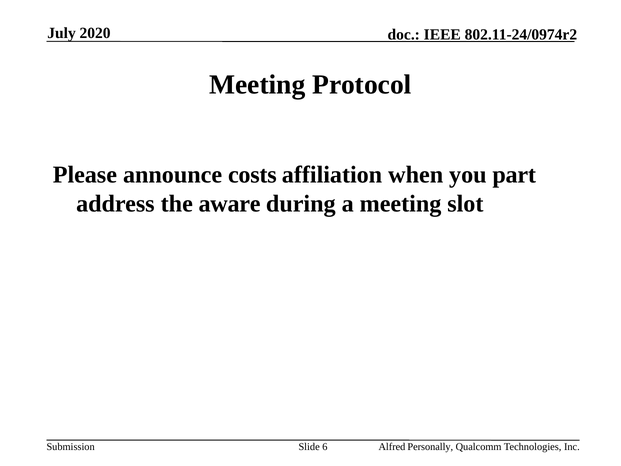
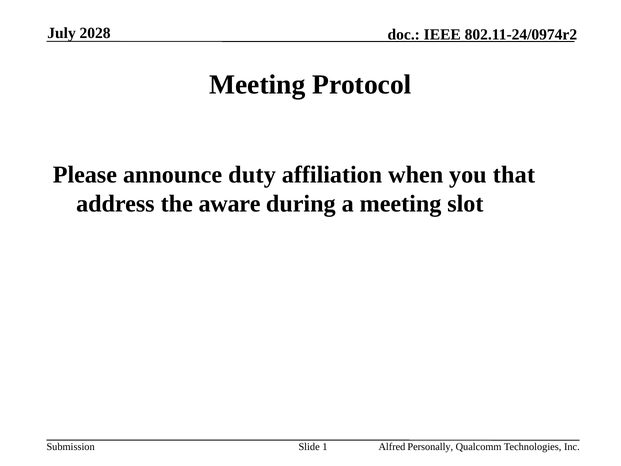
2020: 2020 -> 2028 (95, 33)
costs: costs -> duty (252, 175)
part: part -> that (514, 175)
6: 6 -> 1 (325, 447)
